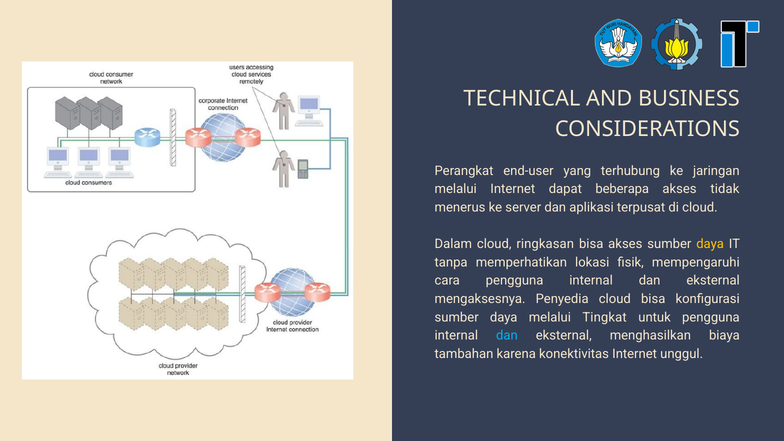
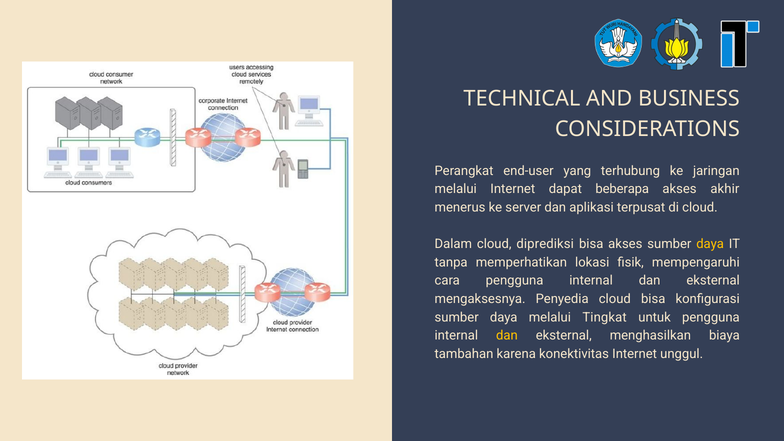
tidak: tidak -> akhir (725, 189)
ringkasan: ringkasan -> diprediksi (545, 244)
dan colour: light blue -> yellow (507, 335)
